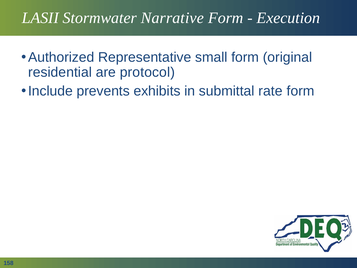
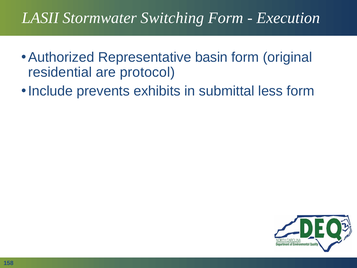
Narrative: Narrative -> Switching (172, 18)
small: small -> basin (211, 57)
rate: rate -> less (271, 91)
